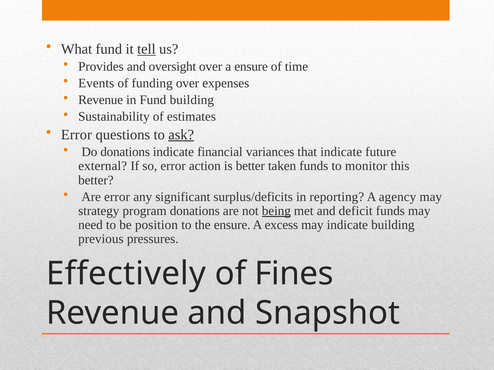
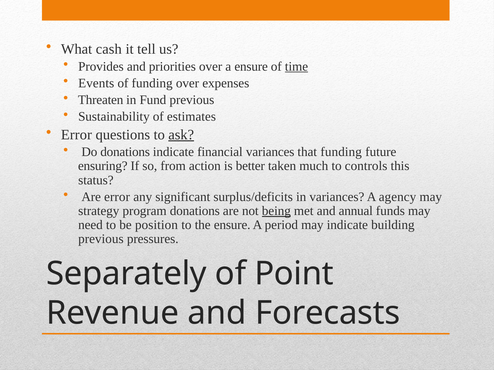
What fund: fund -> cash (109, 49)
tell underline: present -> none (146, 49)
oversight: oversight -> priorities (172, 66)
time underline: none -> present (296, 66)
Revenue: Revenue -> Threaten (101, 100)
Fund building: building -> previous (192, 100)
that indicate: indicate -> funding (341, 152)
external: external -> ensuring (103, 166)
so error: error -> from (173, 166)
taken funds: funds -> much (314, 166)
monitor: monitor -> controls (366, 166)
better: better -> status (96, 180)
in reporting: reporting -> variances (337, 197)
deficit: deficit -> annual (356, 211)
excess: excess -> period (281, 225)
Effectively: Effectively -> Separately (126, 274)
Fines: Fines -> Point (294, 274)
Snapshot: Snapshot -> Forecasts (328, 314)
